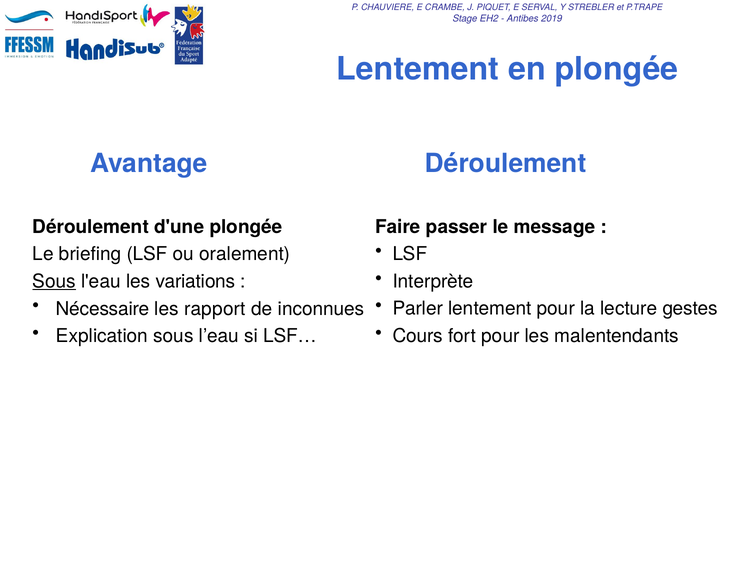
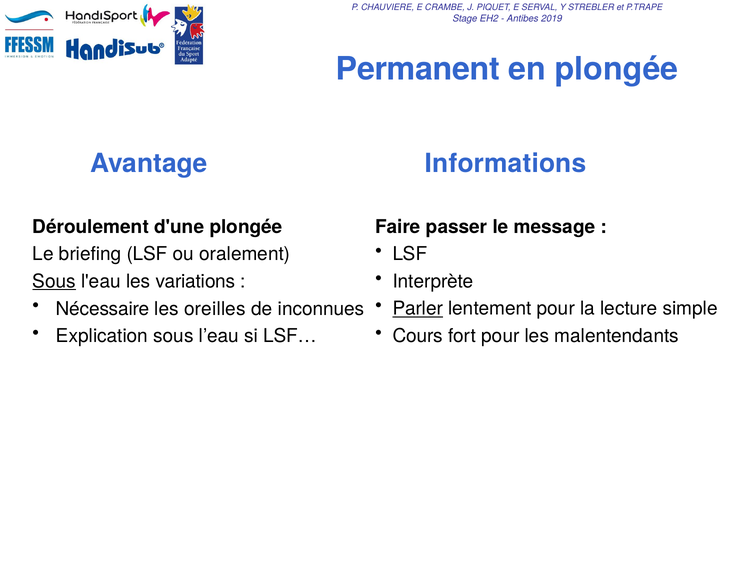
Lentement: Lentement -> Permanent (418, 69)
Déroulement: Déroulement -> Informations (506, 163)
Parler underline: none -> present (418, 308)
gestes: gestes -> simple (690, 308)
rapport: rapport -> oreilles (215, 309)
